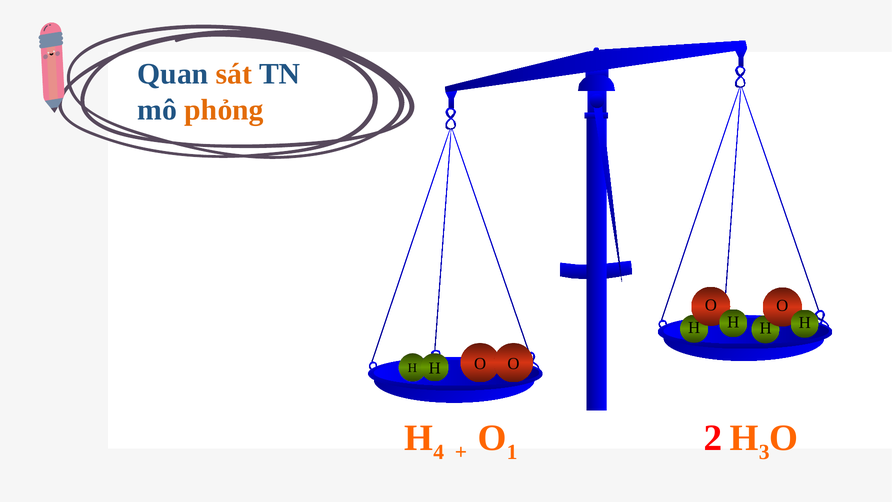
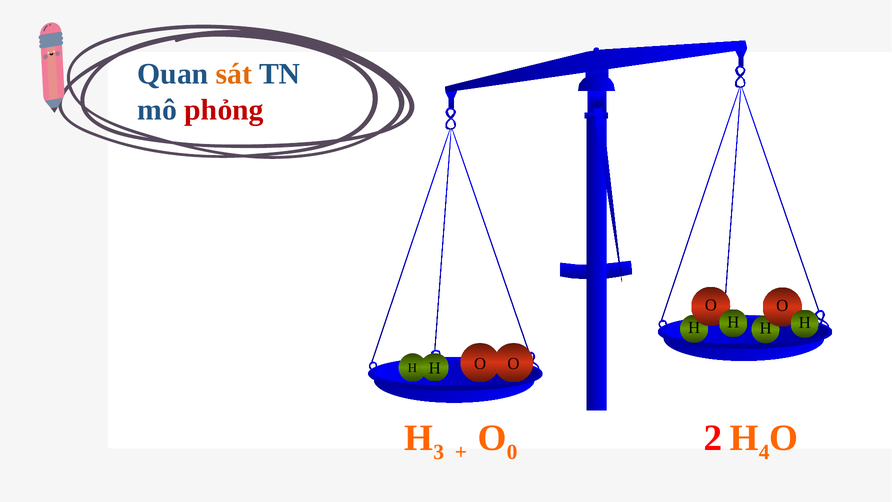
phỏng colour: orange -> red (224, 110)
4: 4 -> 3 (439, 452)
1: 1 -> 0 (512, 452)
3: 3 -> 4 (764, 452)
